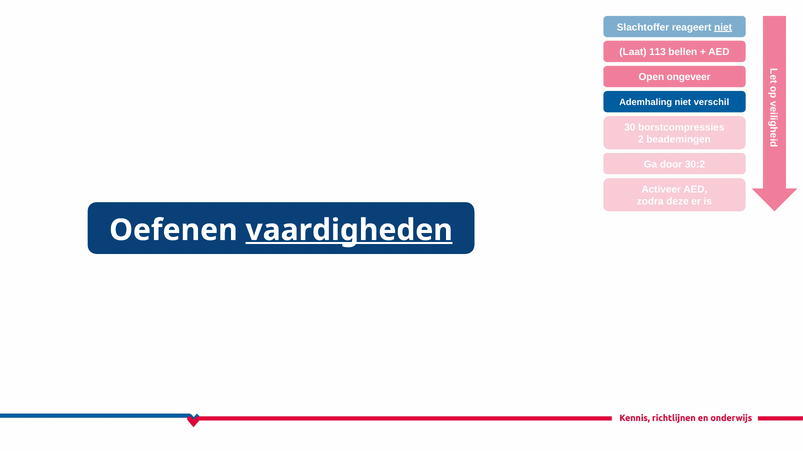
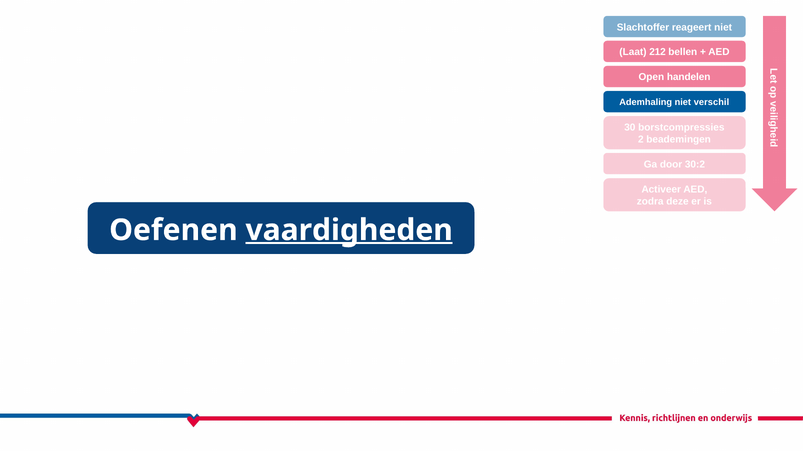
niet underline: present -> none (723, 27)
113: 113 -> 212 (658, 52)
ongeveer: ongeveer -> handelen (689, 77)
